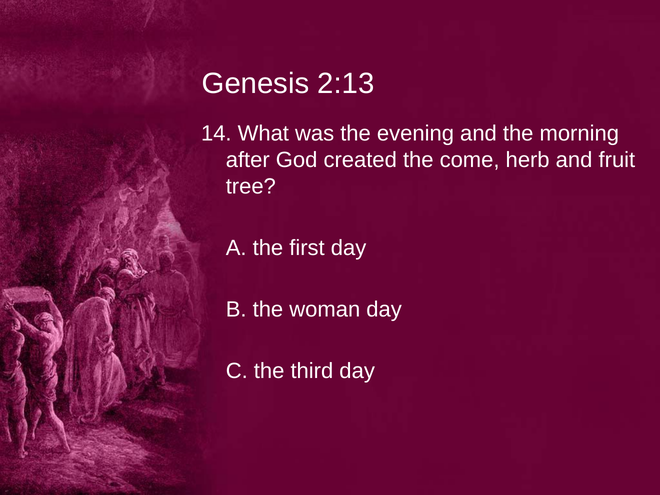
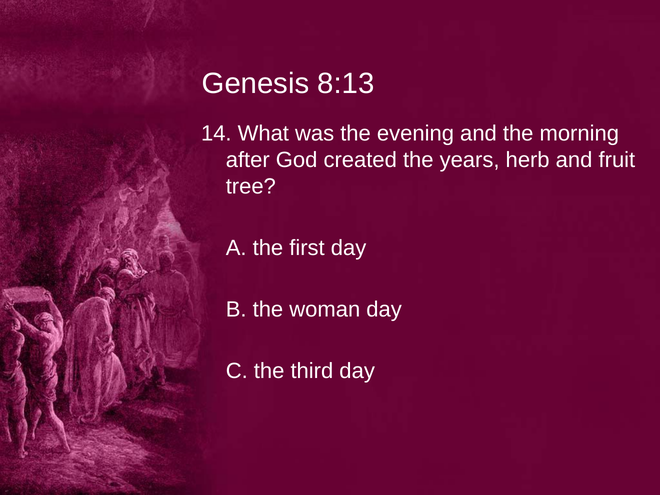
2:13: 2:13 -> 8:13 (346, 83)
come: come -> years (470, 160)
